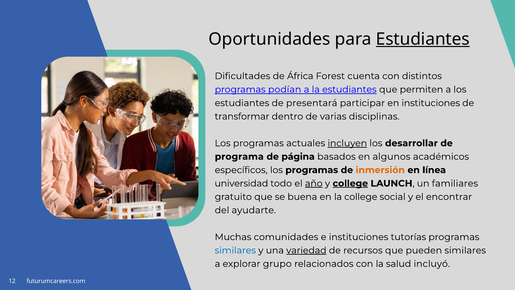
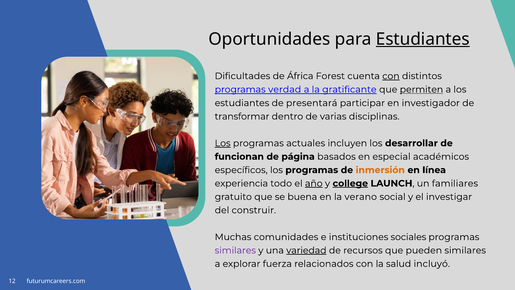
con underline: none -> present (391, 76)
podían: podían -> verdad (285, 89)
la estudiantes: estudiantes -> gratificante (349, 89)
permiten underline: none -> present (421, 89)
en instituciones: instituciones -> investigador (431, 103)
Los underline: none -> present (223, 143)
incluyen underline: present -> none (347, 143)
programa: programa -> funcionan (239, 156)
algunos: algunos -> especial (391, 156)
universidad: universidad -> experiencia (241, 183)
la college: college -> verano (361, 197)
encontrar: encontrar -> investigar (449, 197)
ayudarte: ayudarte -> construir (254, 210)
tutorías: tutorías -> sociales (408, 237)
similares colour: blue -> purple (235, 250)
grupo: grupo -> fuerza (277, 264)
